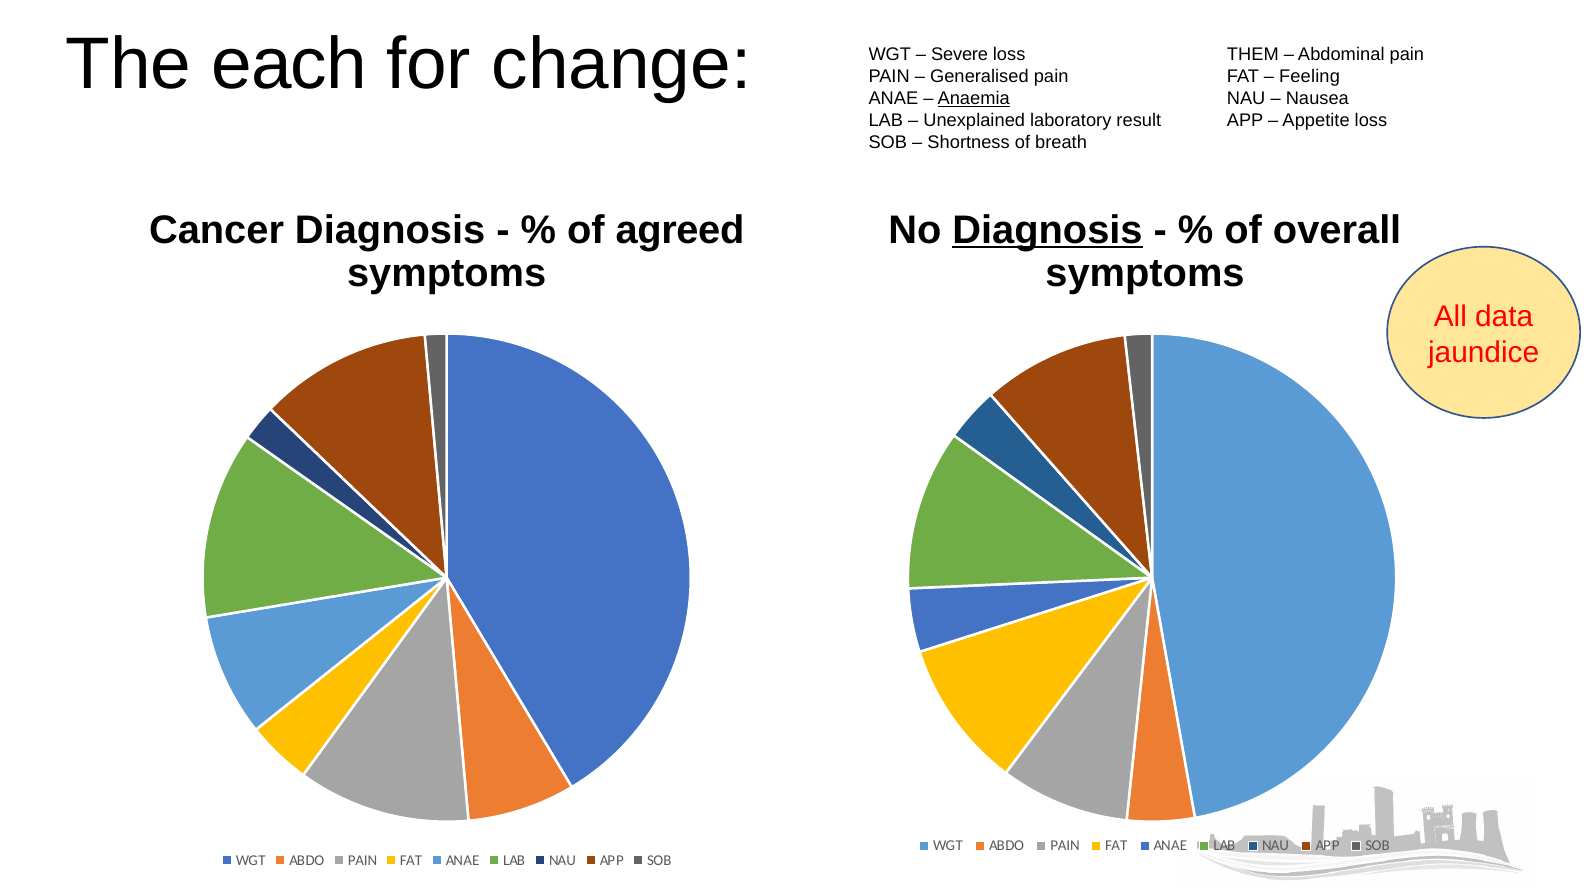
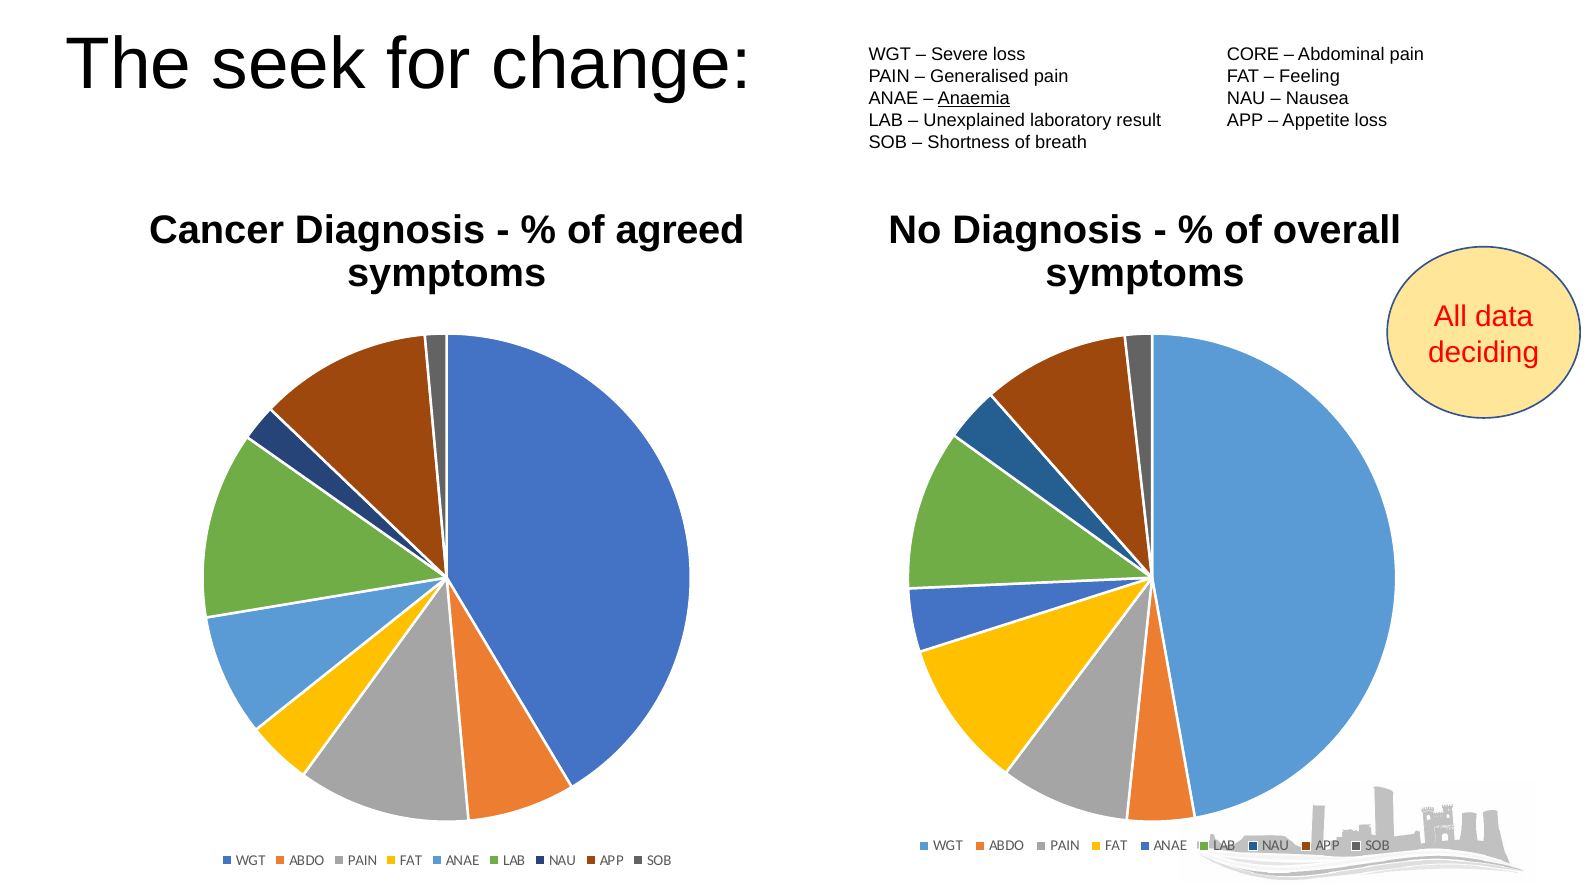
each: each -> seek (289, 65)
THEM: THEM -> CORE (1253, 54)
Diagnosis underline: present -> none (1048, 230)
jaundice: jaundice -> deciding (1484, 352)
